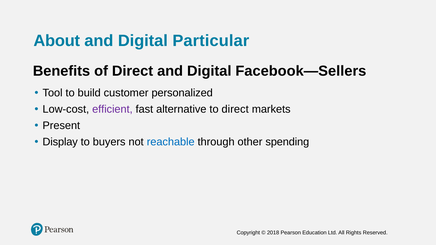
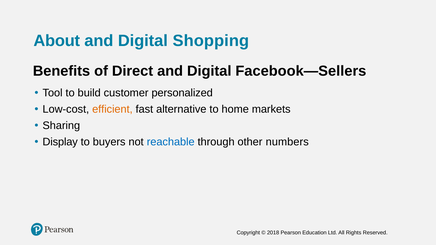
Particular: Particular -> Shopping (211, 41)
efficient colour: purple -> orange (112, 109)
to direct: direct -> home (235, 109)
Present: Present -> Sharing (61, 126)
spending: spending -> numbers (287, 142)
